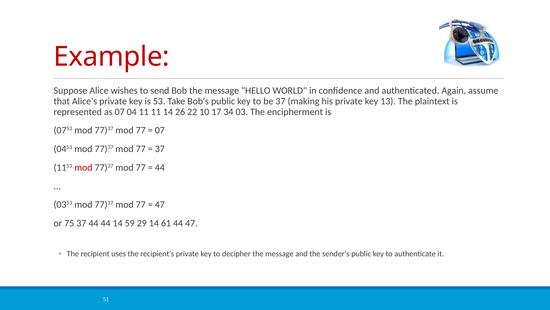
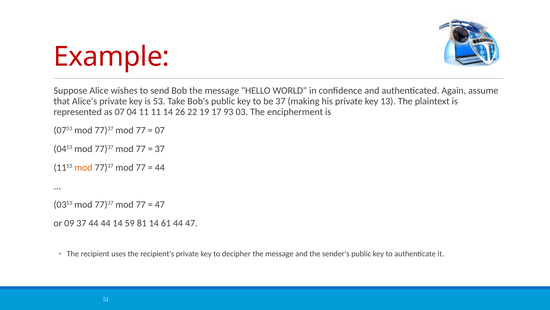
10: 10 -> 19 (204, 112)
34: 34 -> 93 (228, 112)
mod colour: red -> orange (83, 167)
75: 75 -> 09 (69, 223)
29: 29 -> 81 (142, 223)
